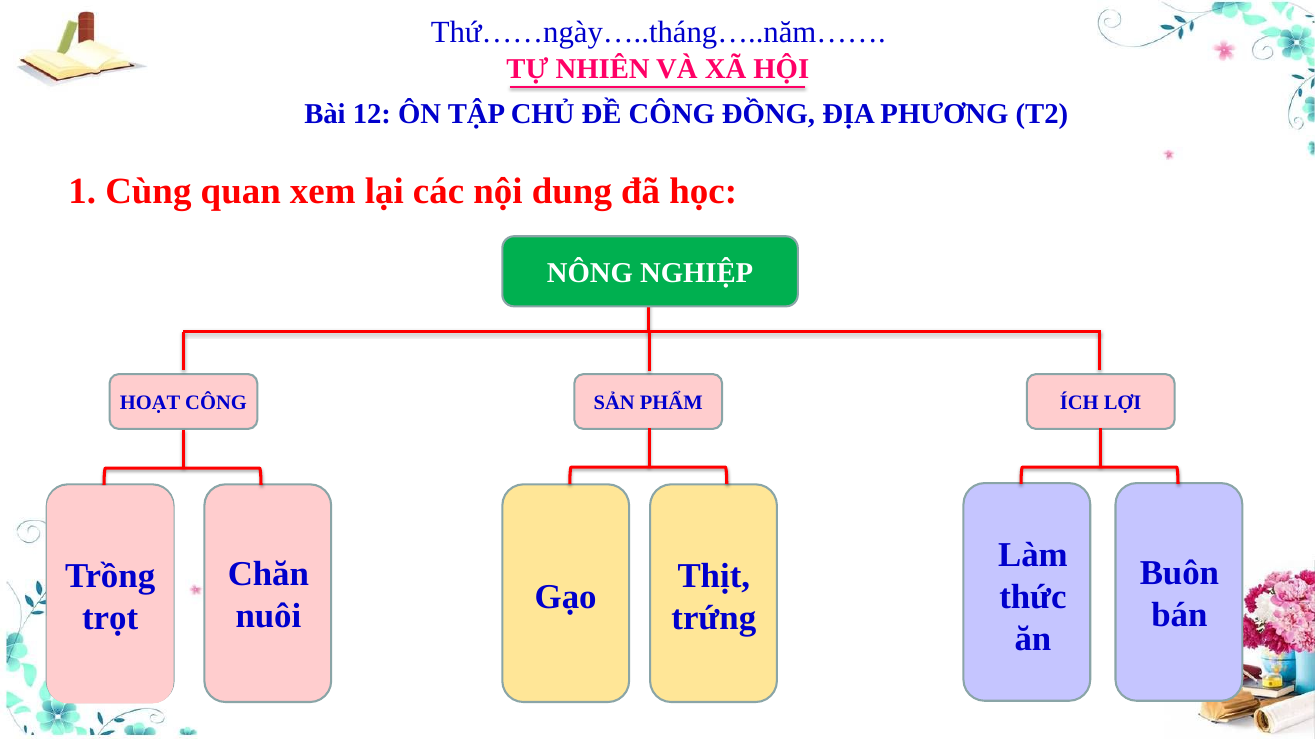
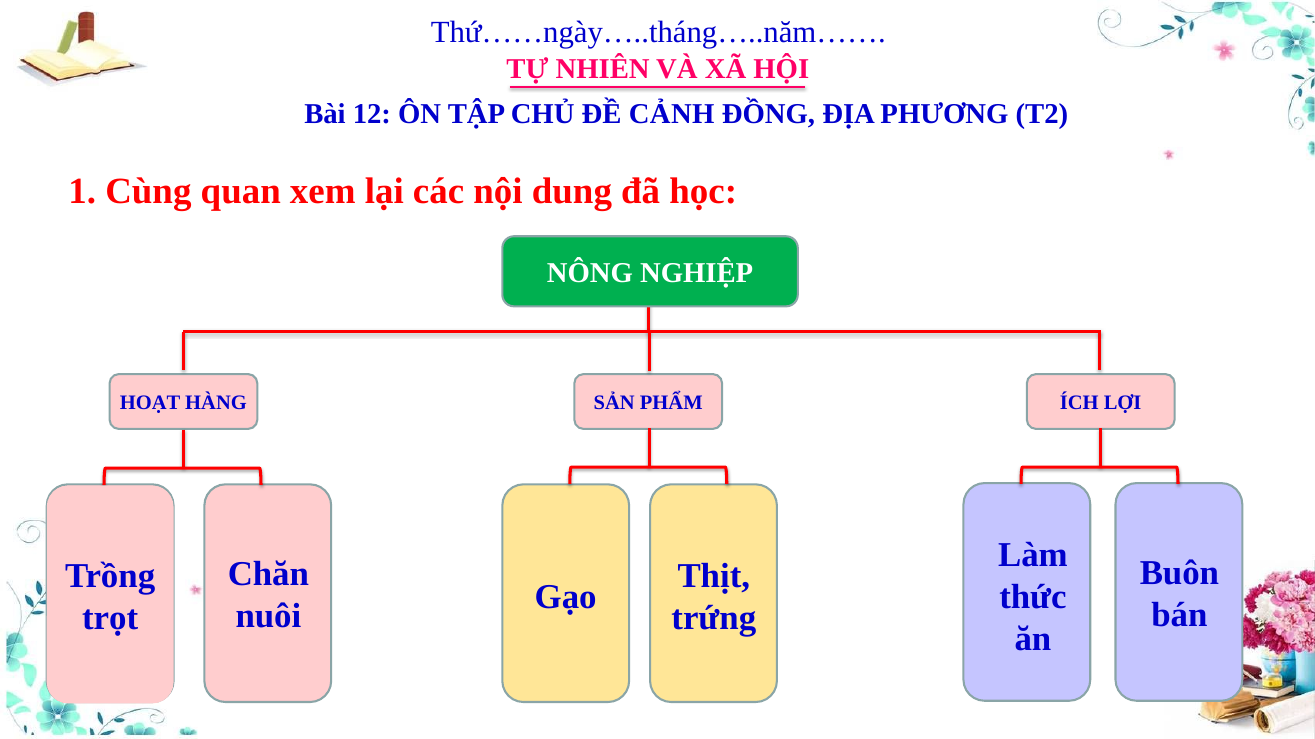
ĐỀ CÔNG: CÔNG -> CẢNH (672, 114)
HOẠT CÔNG: CÔNG -> HÀNG (216, 403)
